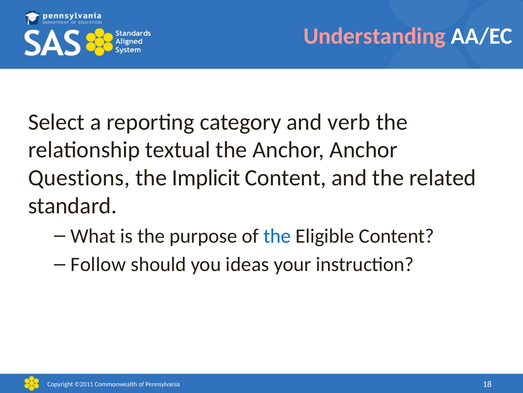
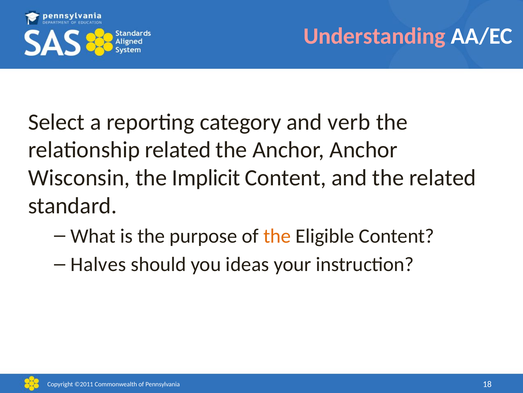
relationship textual: textual -> related (178, 150)
Questions: Questions -> Wisconsin (79, 178)
the colour: blue -> orange (277, 236)
Follow: Follow -> Halves (98, 264)
